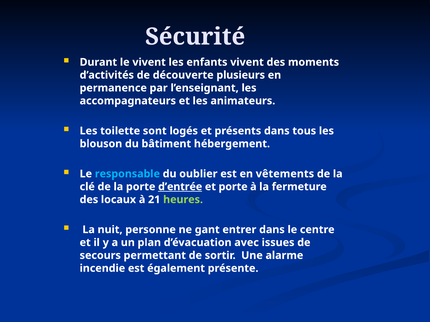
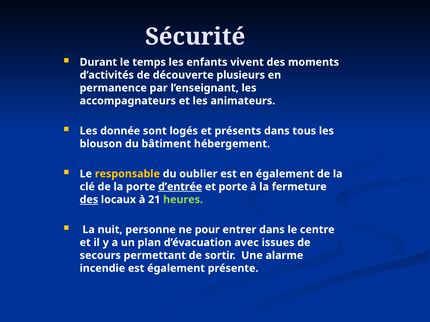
le vivent: vivent -> temps (149, 62)
toilette: toilette -> donnée (120, 131)
responsable colour: light blue -> yellow (127, 174)
en vêtements: vêtements -> également (285, 174)
des underline: none -> present (89, 200)
gant: gant -> pour (207, 230)
